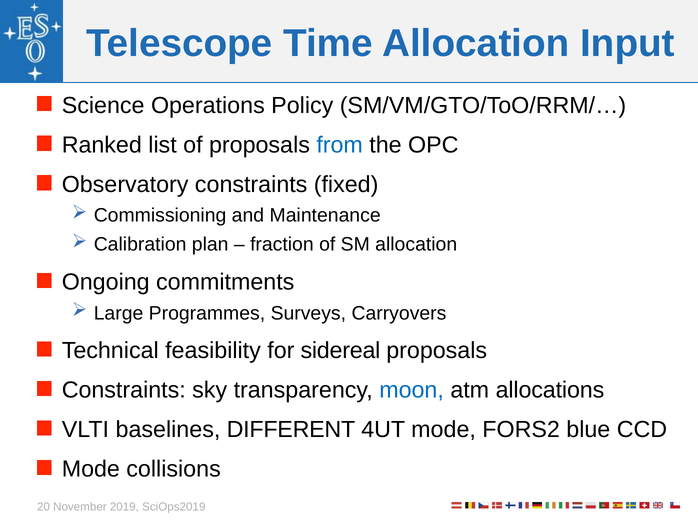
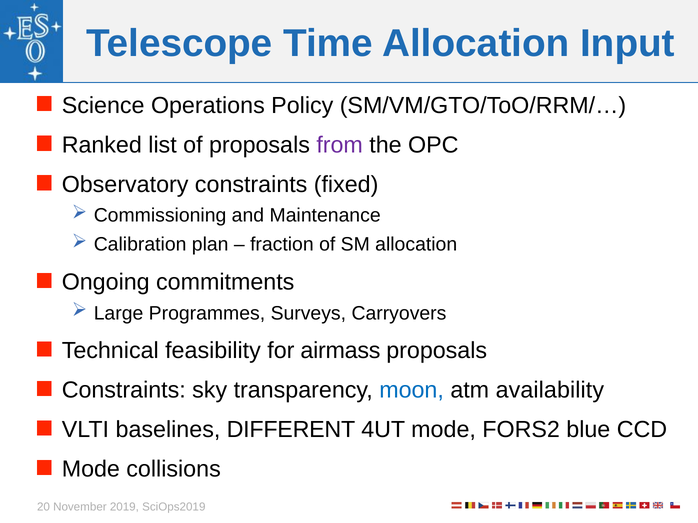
from colour: blue -> purple (340, 145)
sidereal: sidereal -> airmass (340, 351)
allocations: allocations -> availability (550, 390)
